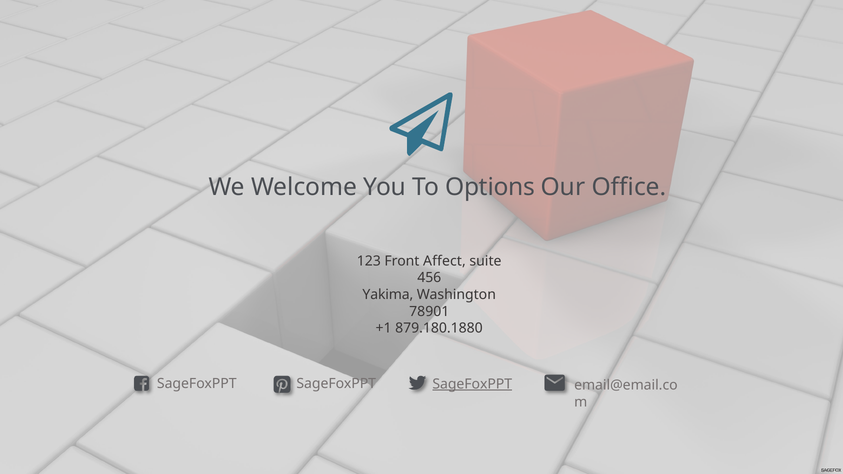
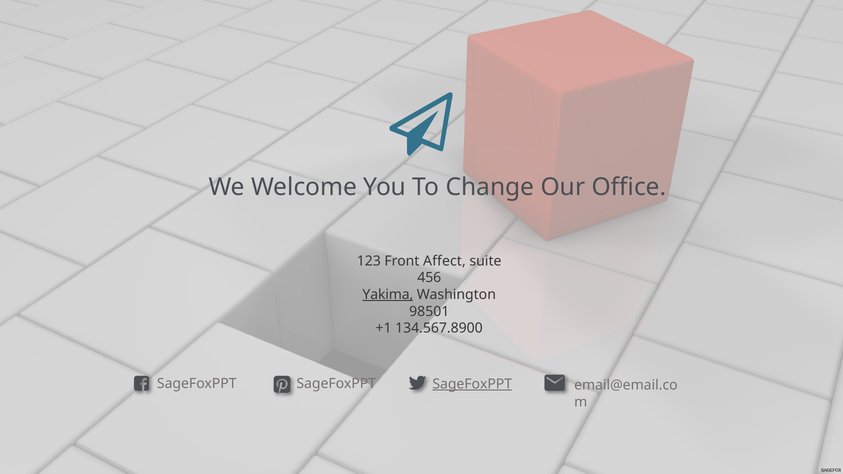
Options: Options -> Change (490, 187)
Yakima underline: none -> present (388, 295)
78901: 78901 -> 98501 (429, 312)
879.180.1880: 879.180.1880 -> 134.567.8900 (439, 328)
